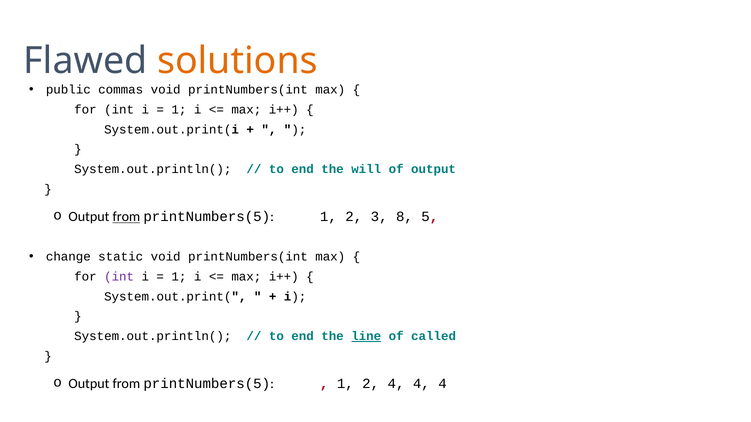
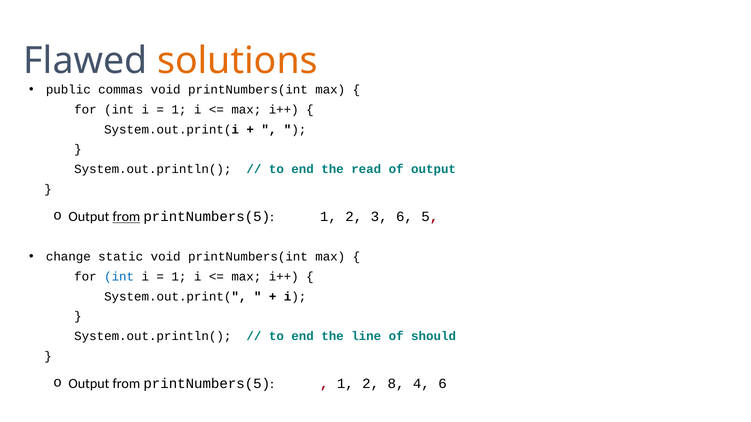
will: will -> read (366, 169)
3 8: 8 -> 6 (404, 217)
int colour: purple -> blue (119, 277)
line underline: present -> none (366, 336)
called: called -> should (434, 336)
2 4: 4 -> 8 (396, 384)
4: 4 -> 6 (442, 384)
